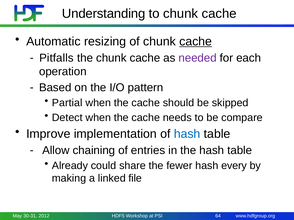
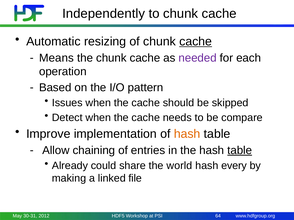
Understanding: Understanding -> Independently (104, 14)
Pitfalls: Pitfalls -> Means (56, 58)
Partial: Partial -> Issues (67, 103)
hash colour: blue -> orange (187, 134)
table underline: none -> present (240, 151)
fewer: fewer -> world (179, 166)
